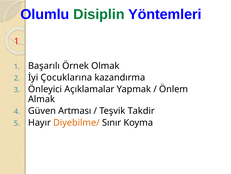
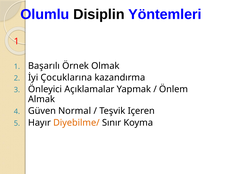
Disiplin colour: green -> black (99, 14)
Artması: Artması -> Normal (75, 110)
Takdir: Takdir -> Içeren (141, 110)
